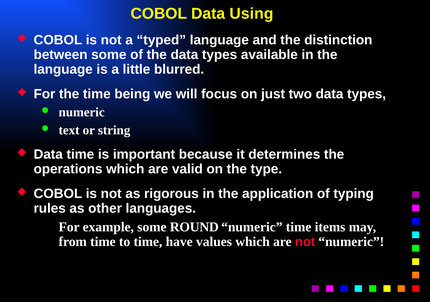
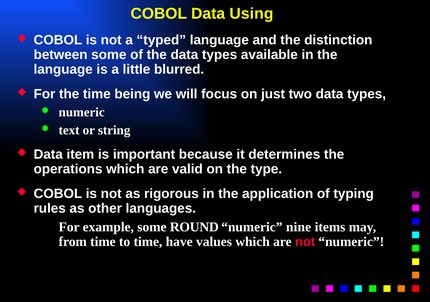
Data time: time -> item (80, 154)
numeric time: time -> nine (299, 227)
